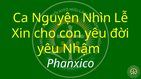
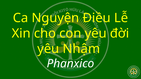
Nhìn: Nhìn -> Điều (97, 18)
